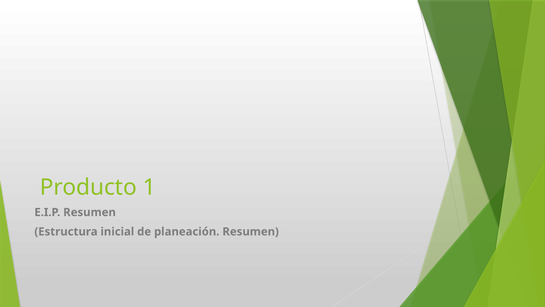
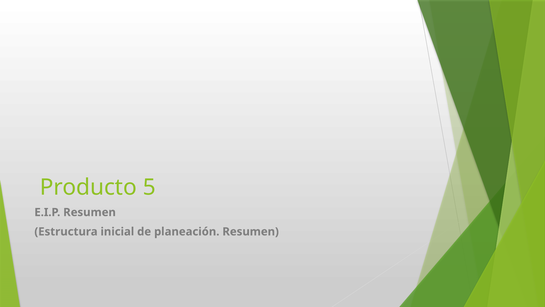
1: 1 -> 5 (149, 187)
